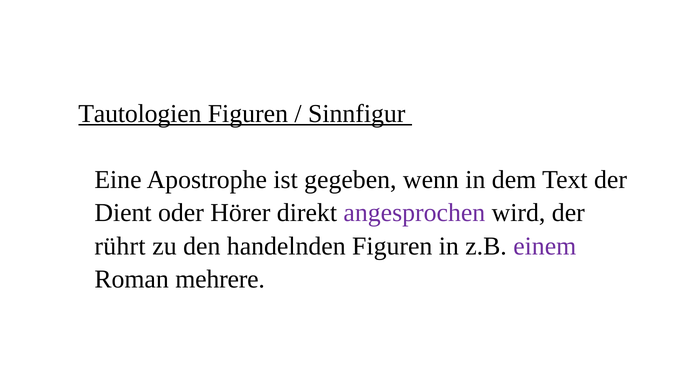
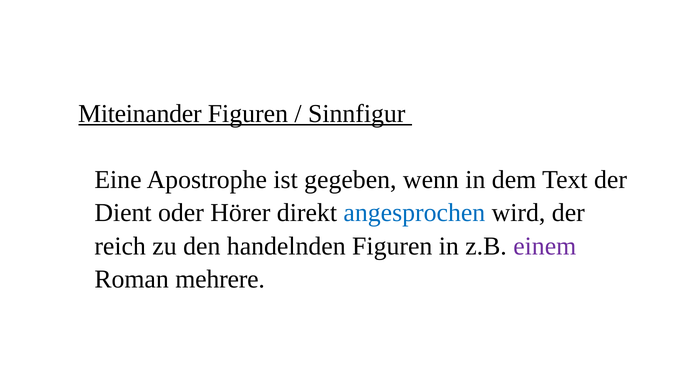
Tautologien: Tautologien -> Miteinander (140, 114)
angesprochen colour: purple -> blue (414, 213)
rührt: rührt -> reich (120, 246)
